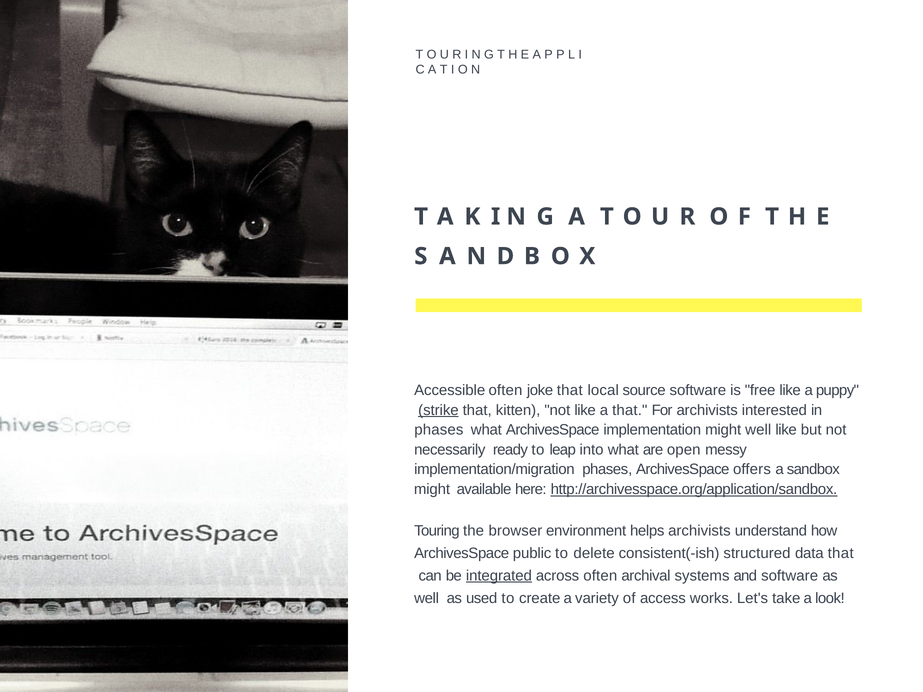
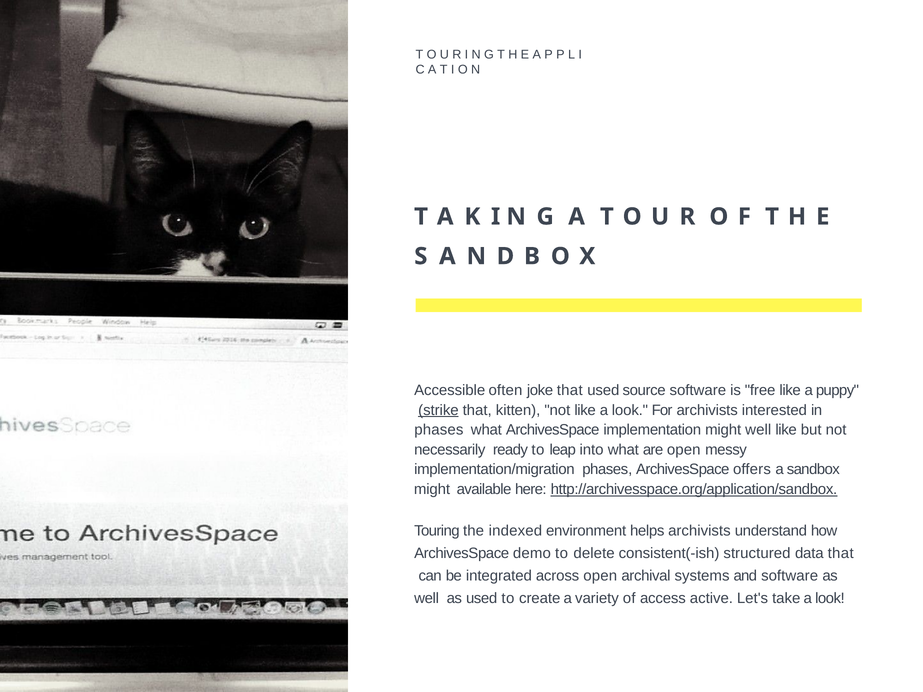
that local: local -> used (603, 391)
like a that: that -> look (630, 410)
browser: browser -> indexed (515, 531)
public: public -> demo (532, 553)
integrated underline: present -> none (499, 576)
across often: often -> open (600, 576)
works: works -> active (711, 598)
